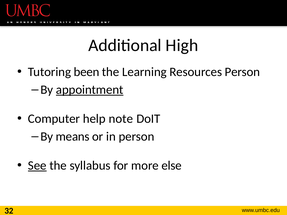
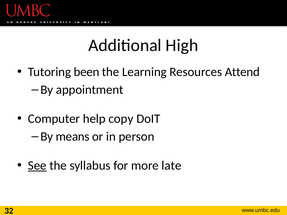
Resources Person: Person -> Attend (242, 72)
appointment underline: present -> none (90, 90)
note: note -> copy (121, 119)
else: else -> late (171, 166)
